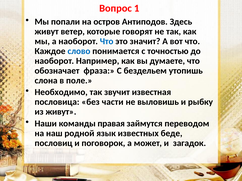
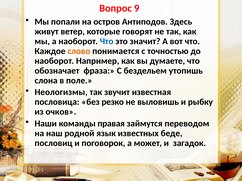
1: 1 -> 9 (137, 8)
слово colour: blue -> orange (79, 51)
Необходимо: Необходимо -> Неологизмы (61, 92)
части: части -> резко (113, 102)
из живут: живут -> очков (61, 112)
